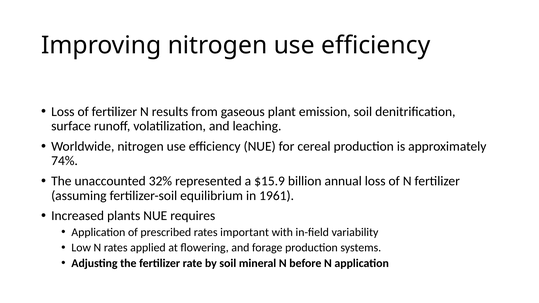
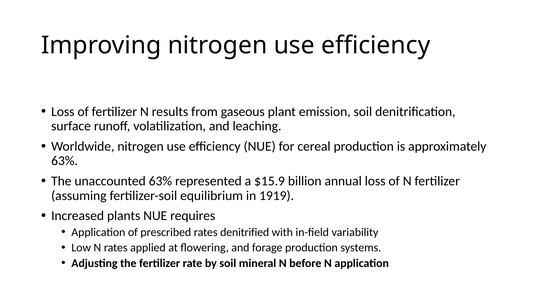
74%: 74% -> 63% (65, 161)
unaccounted 32%: 32% -> 63% (160, 181)
1961: 1961 -> 1919 (277, 196)
important: important -> denitrified (245, 232)
